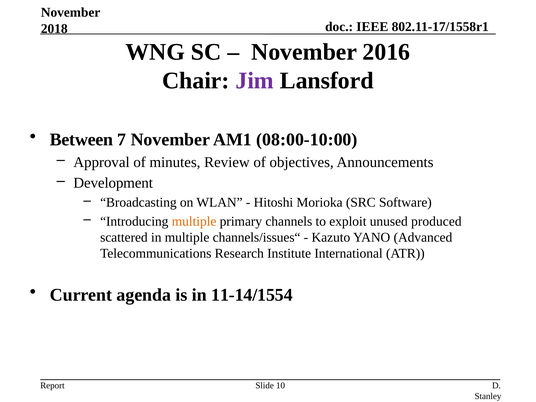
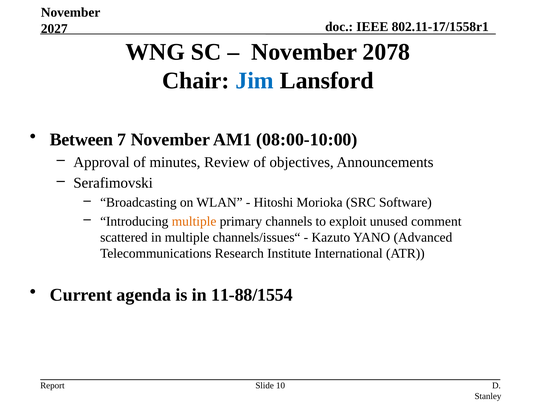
2018: 2018 -> 2027 (54, 29)
2016: 2016 -> 2078 (386, 52)
Jim colour: purple -> blue (255, 81)
Development: Development -> Serafimovski (113, 183)
produced: produced -> comment (436, 221)
11-14/1554: 11-14/1554 -> 11-88/1554 (252, 295)
